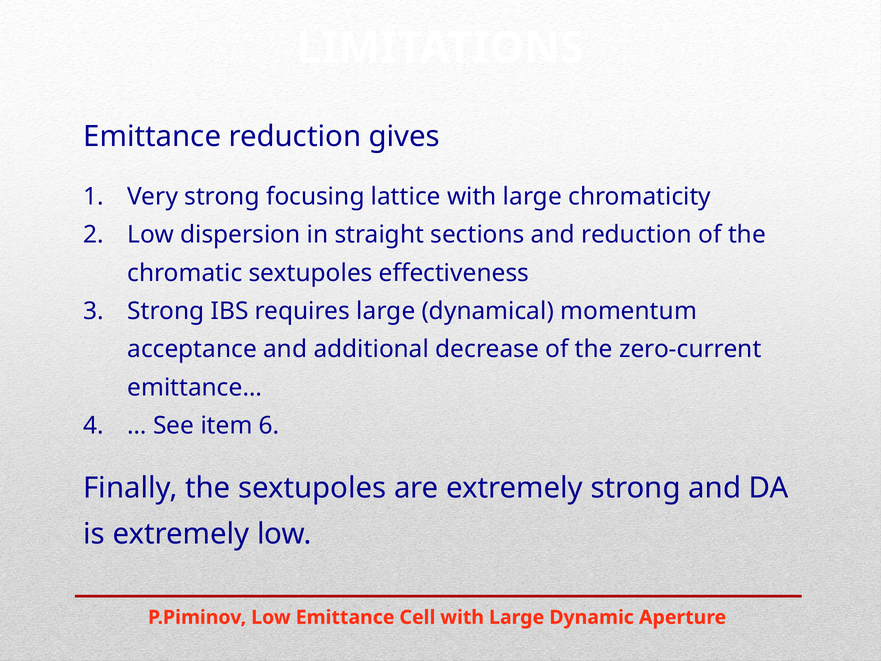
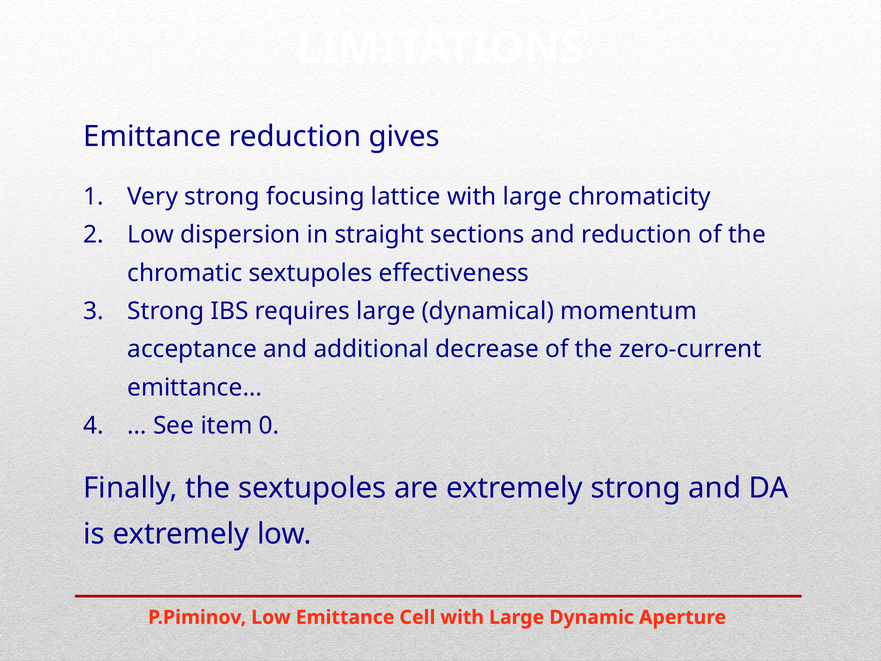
6: 6 -> 0 (269, 426)
